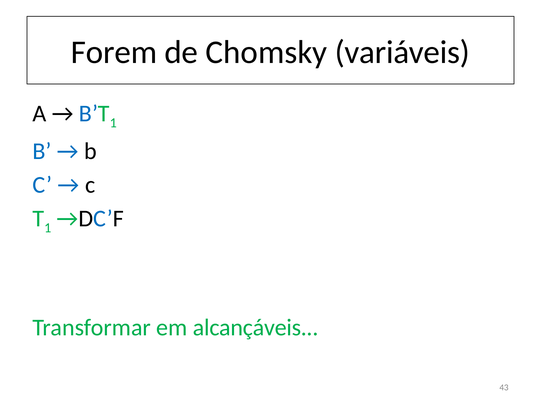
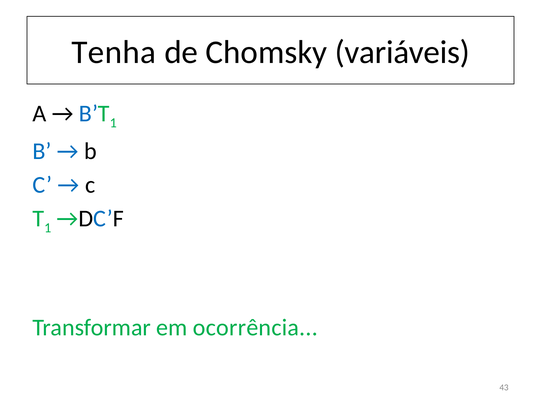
Forem: Forem -> Tenha (114, 52)
alcançáveis: alcançáveis -> ocorrência (255, 327)
